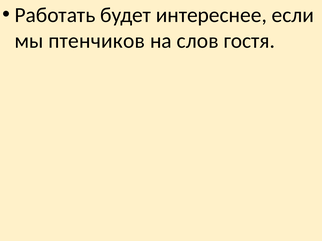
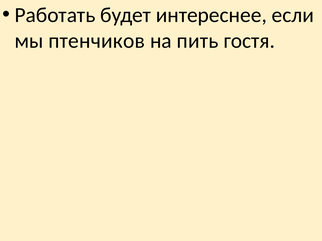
слов: слов -> пить (198, 41)
